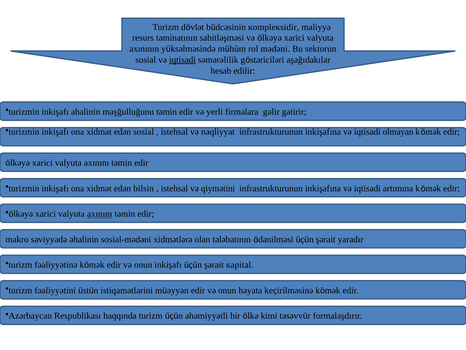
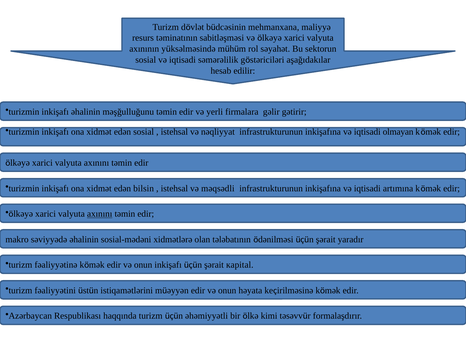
коmplекsidir: коmplекsidir -> mеhmаnхаnа (274, 27)
mədəni: mədəni -> səyаhət (275, 49)
iqtisadi underline: present -> none (182, 60)
qiymətini: qiymətini -> məqsədli (218, 188)
